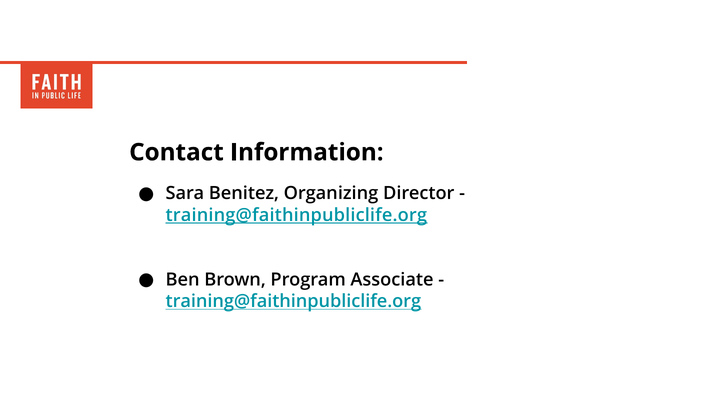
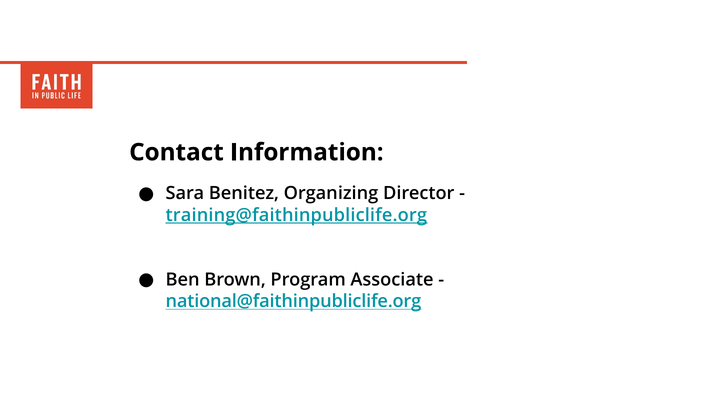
training@faithinpubliclife.org: training@faithinpubliclife.org -> national@faithinpubliclife.org (293, 302)
